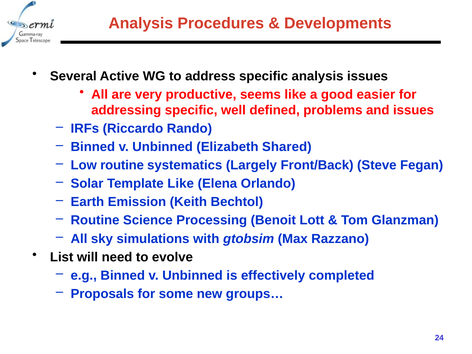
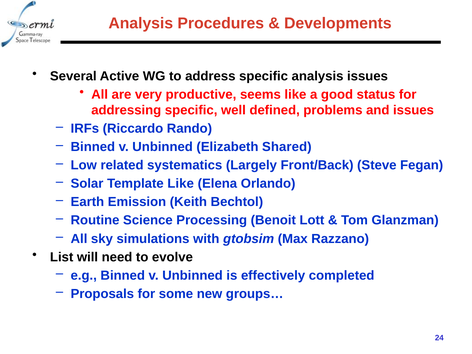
easier: easier -> status (376, 94)
Low routine: routine -> related (122, 165)
